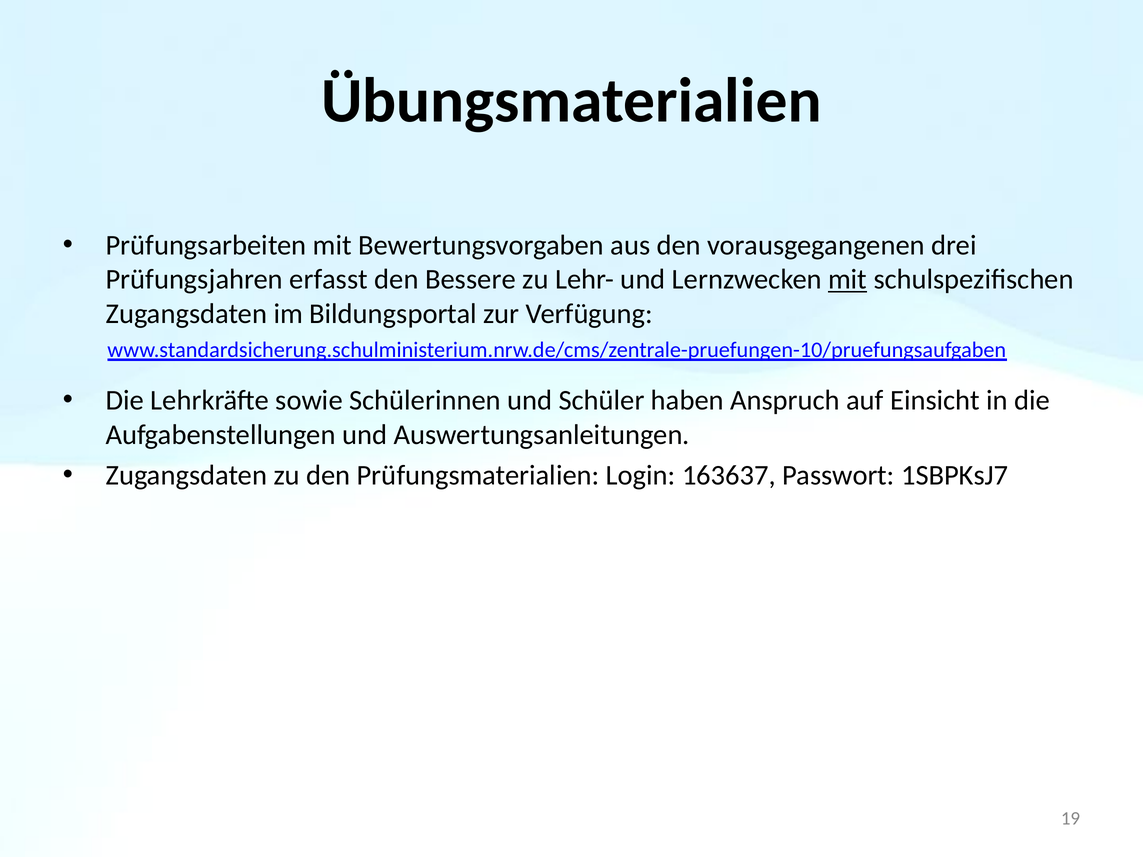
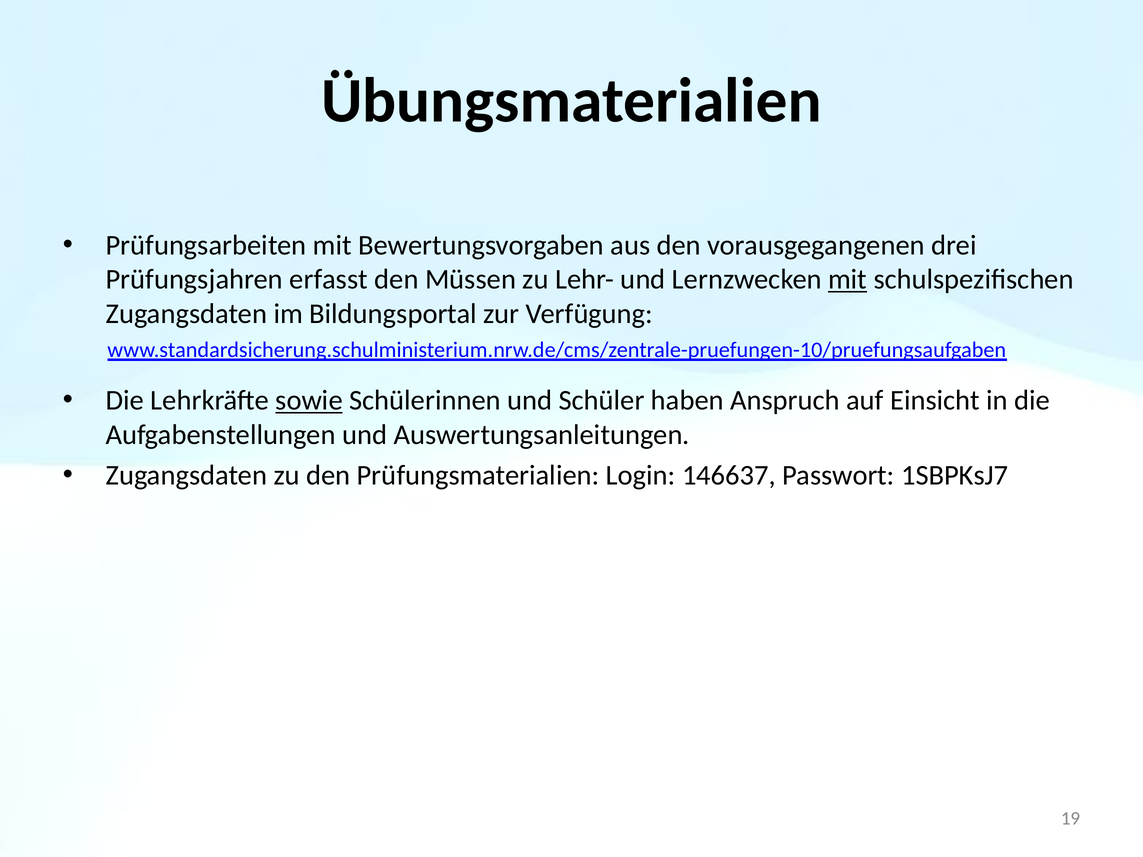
Bessere: Bessere -> Müssen (471, 279)
sowie underline: none -> present (309, 400)
163637: 163637 -> 146637 (729, 475)
